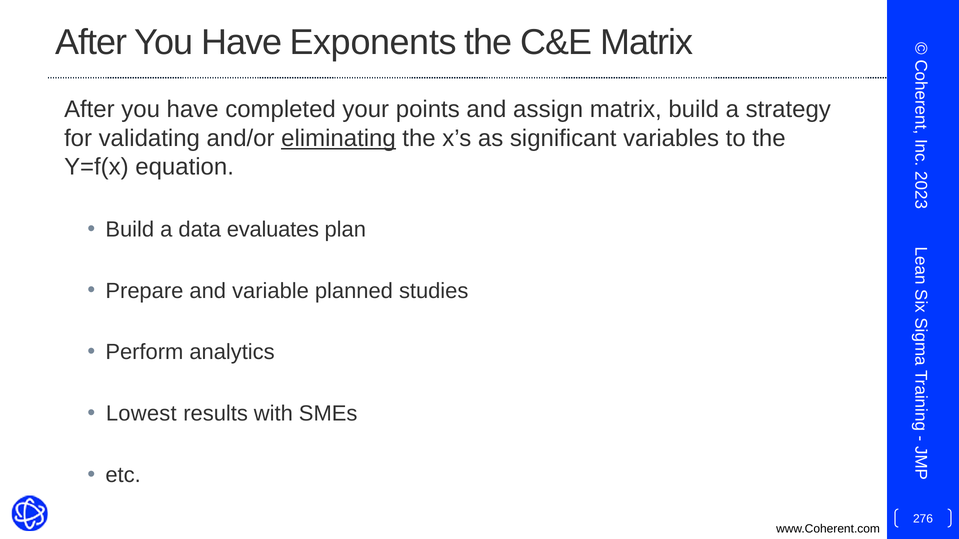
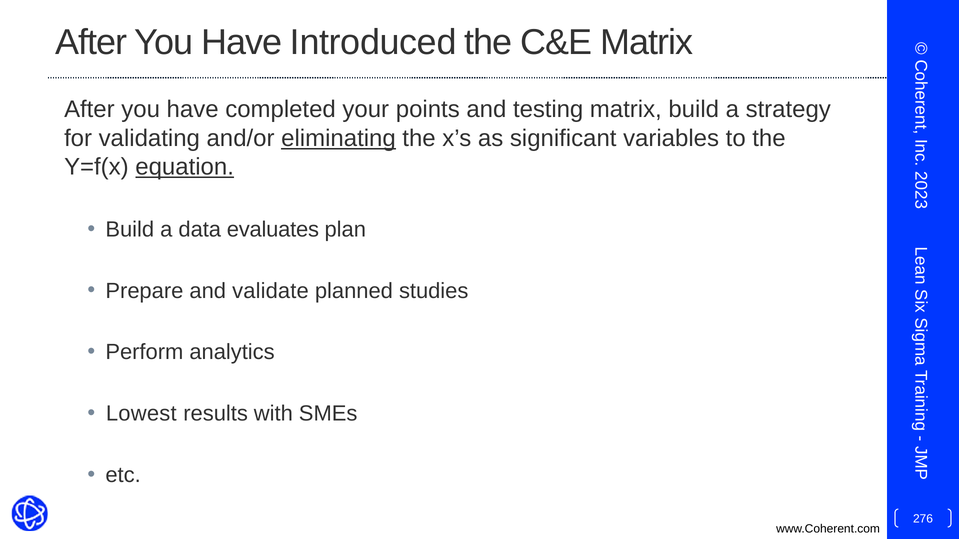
Exponents: Exponents -> Introduced (373, 43)
assign: assign -> testing (548, 110)
equation underline: none -> present (185, 167)
variable: variable -> validate (270, 291)
